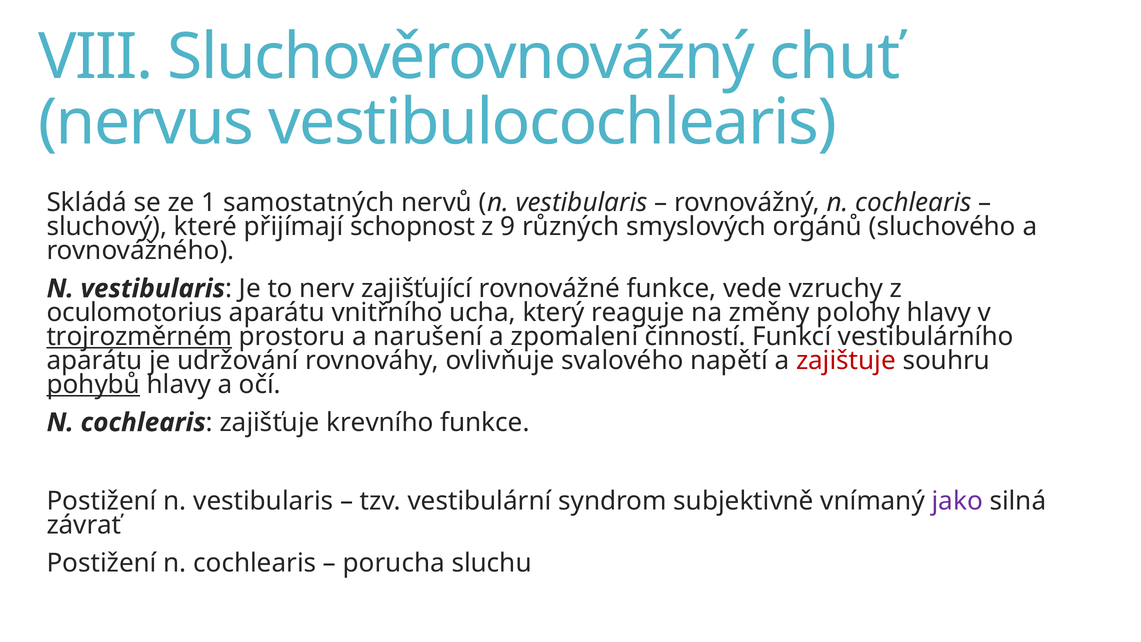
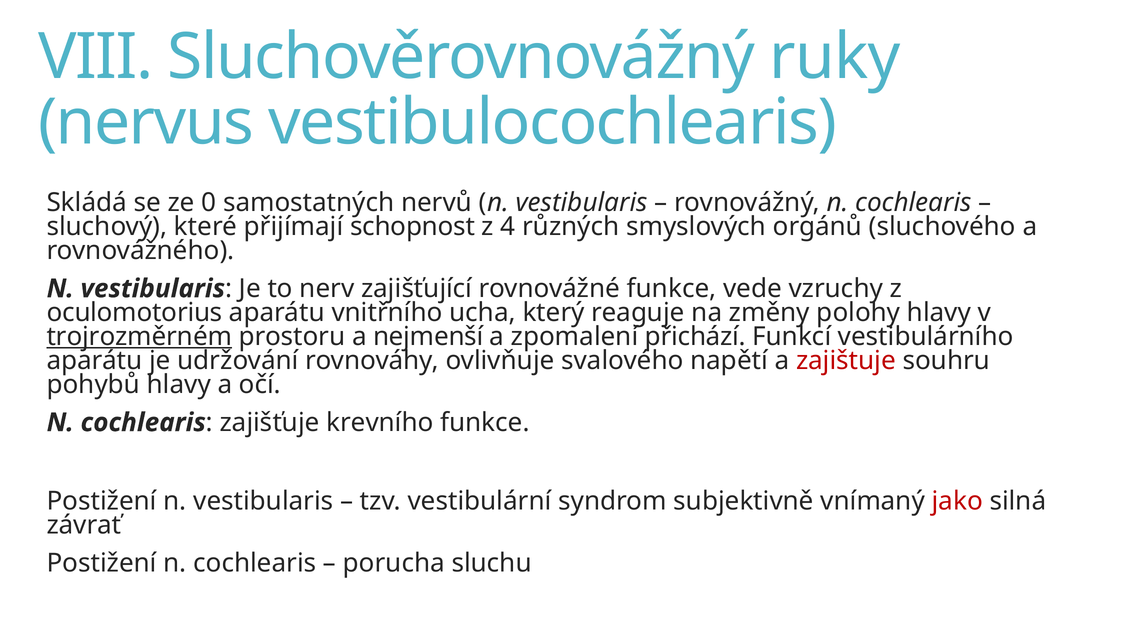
chuť: chuť -> ruky (835, 57)
1: 1 -> 0 (209, 203)
9: 9 -> 4 (508, 227)
narušení: narušení -> nejmenší (428, 337)
činností: činností -> přichází (695, 337)
pohybů underline: present -> none (93, 385)
jako colour: purple -> red (957, 501)
